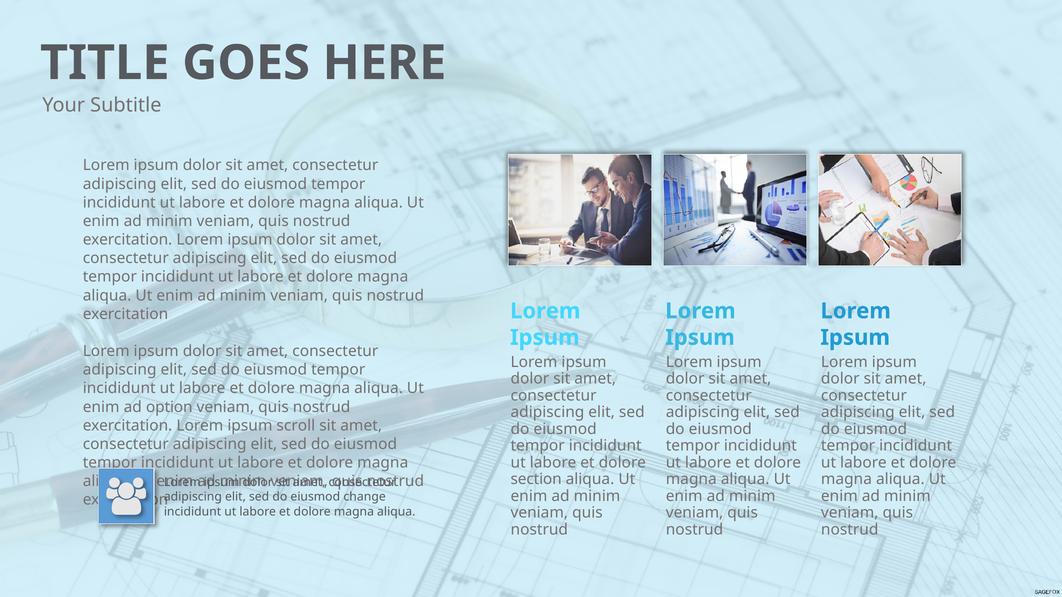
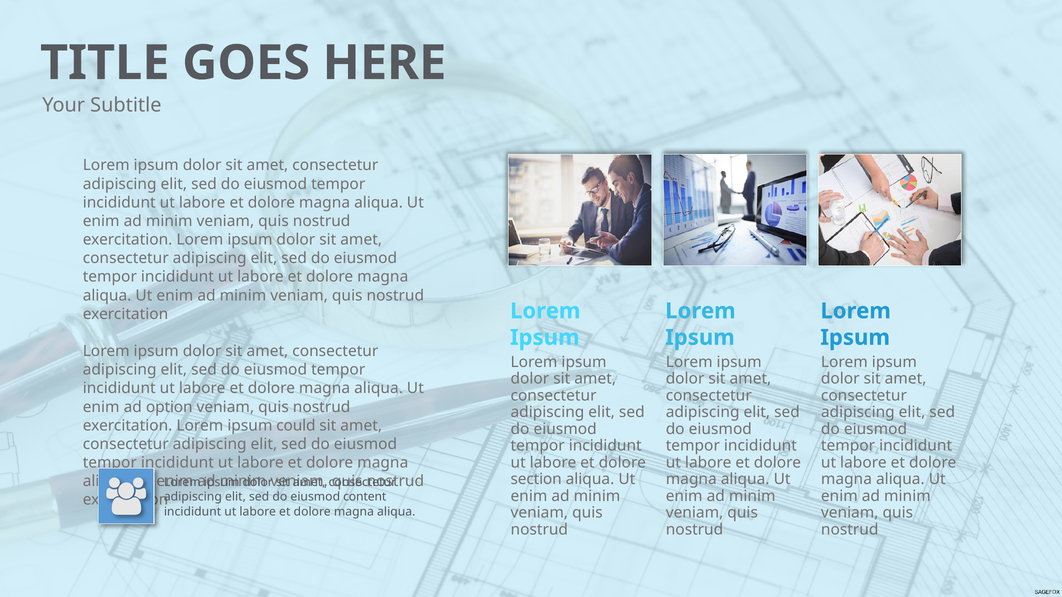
scroll: scroll -> could (296, 426)
change: change -> content (365, 497)
